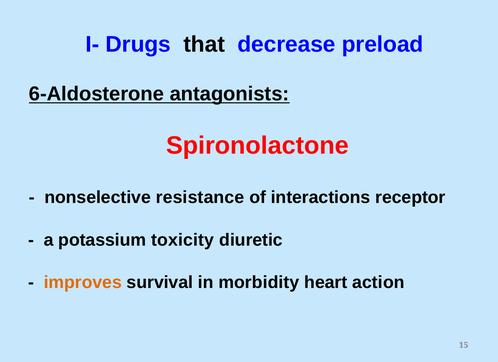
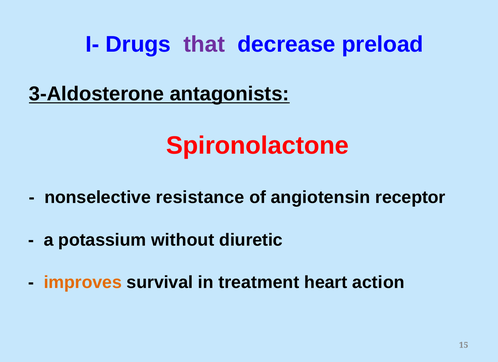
that colour: black -> purple (204, 44)
6-Aldosterone: 6-Aldosterone -> 3-Aldosterone (96, 94)
interactions: interactions -> angiotensin (321, 197)
toxicity: toxicity -> without (183, 240)
morbidity: morbidity -> treatment (259, 282)
